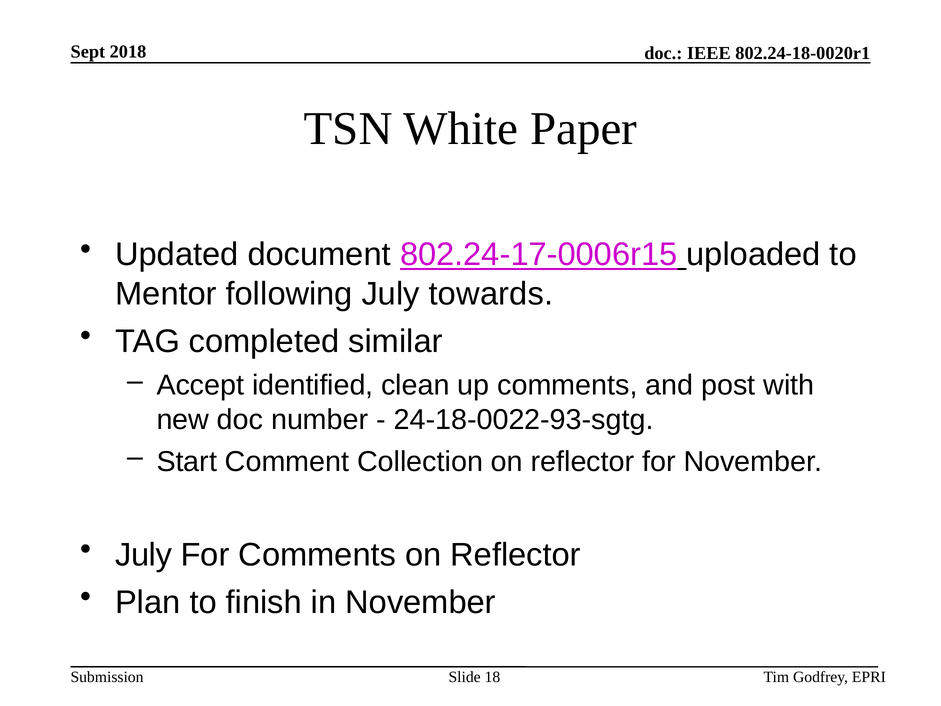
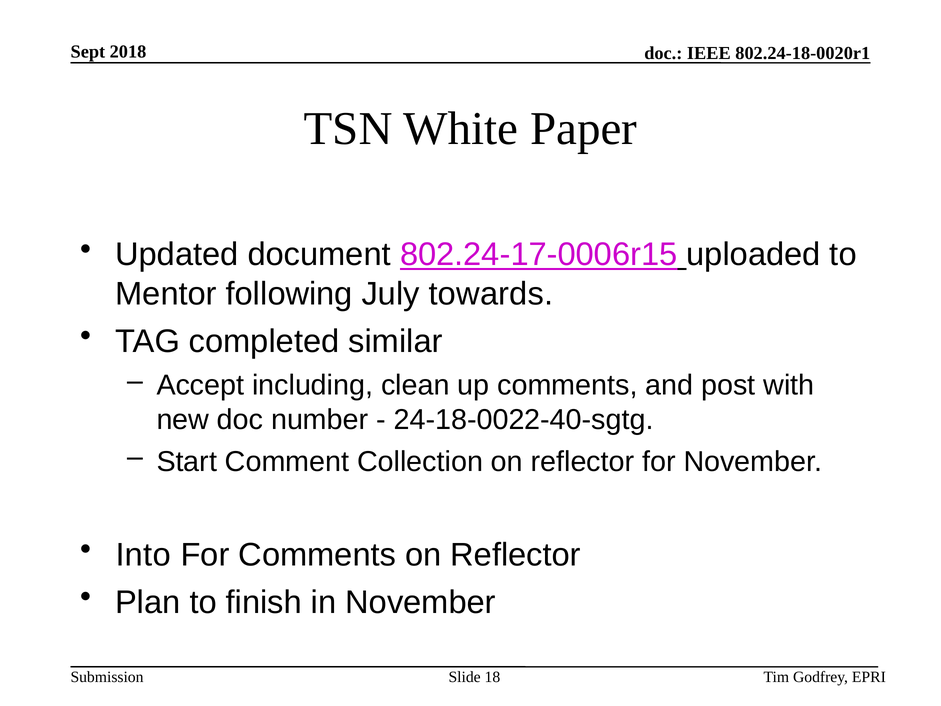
identified: identified -> including (313, 385)
24-18-0022-93-sgtg: 24-18-0022-93-sgtg -> 24-18-0022-40-sgtg (524, 420)
July: July -> Into (143, 555)
